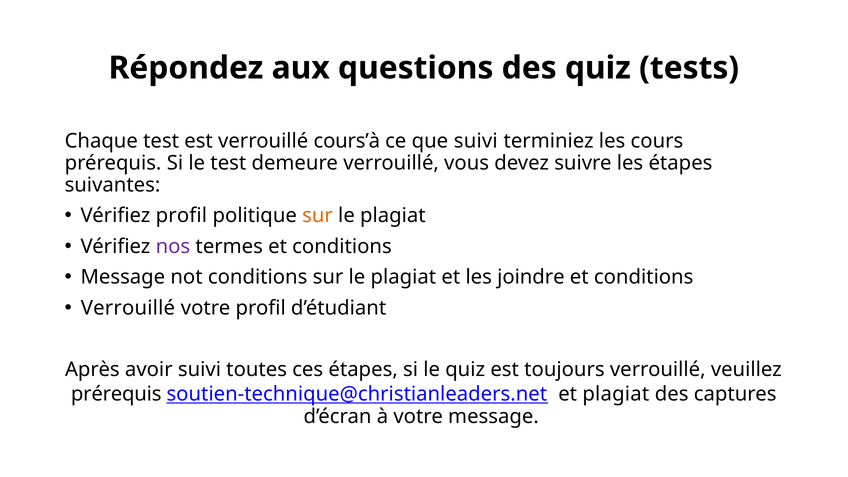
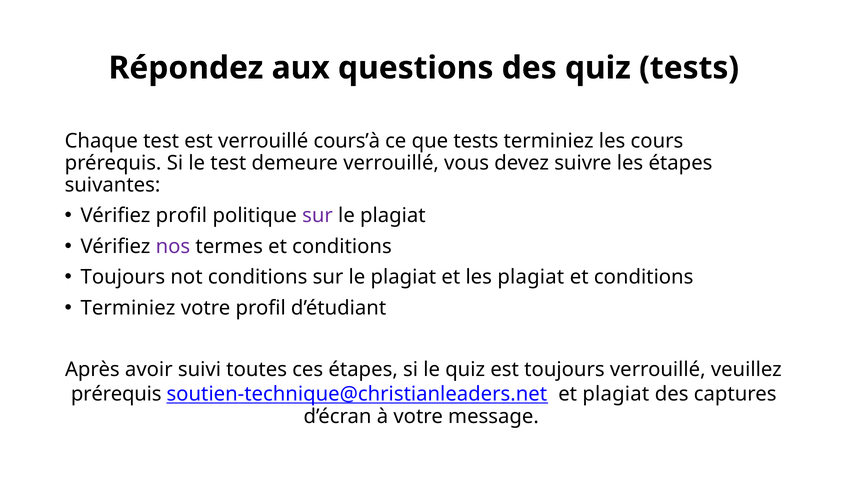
que suivi: suivi -> tests (476, 141)
sur colour: orange -> purple (317, 216)
Message: Message -> Toujours (123, 277)
les joindre: joindre -> plagiat (531, 277)
Verrouillé: Verrouillé -> Terminiez (128, 308)
